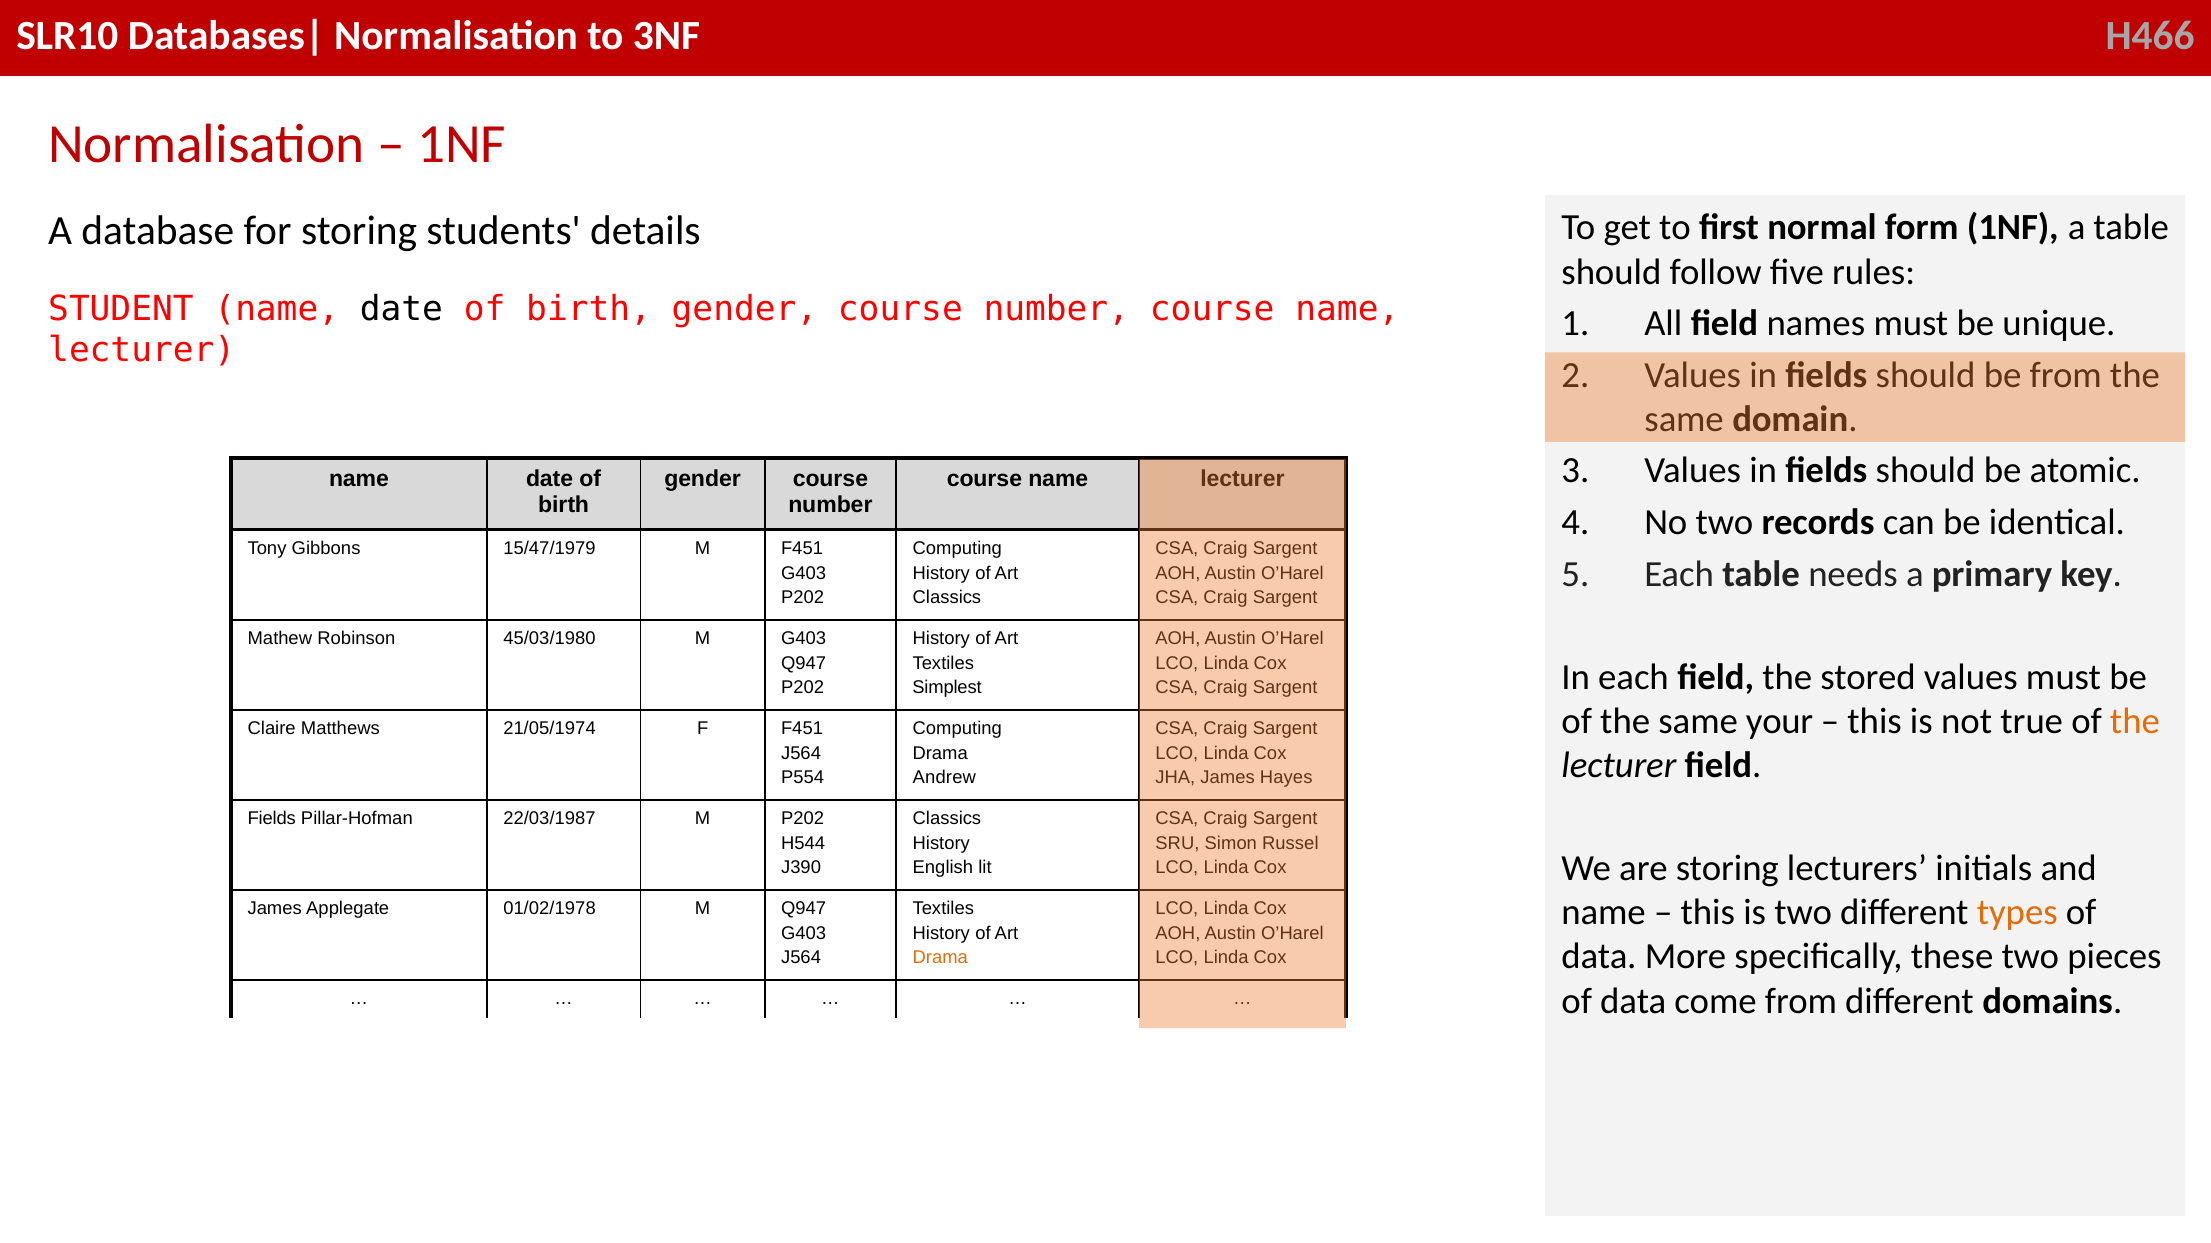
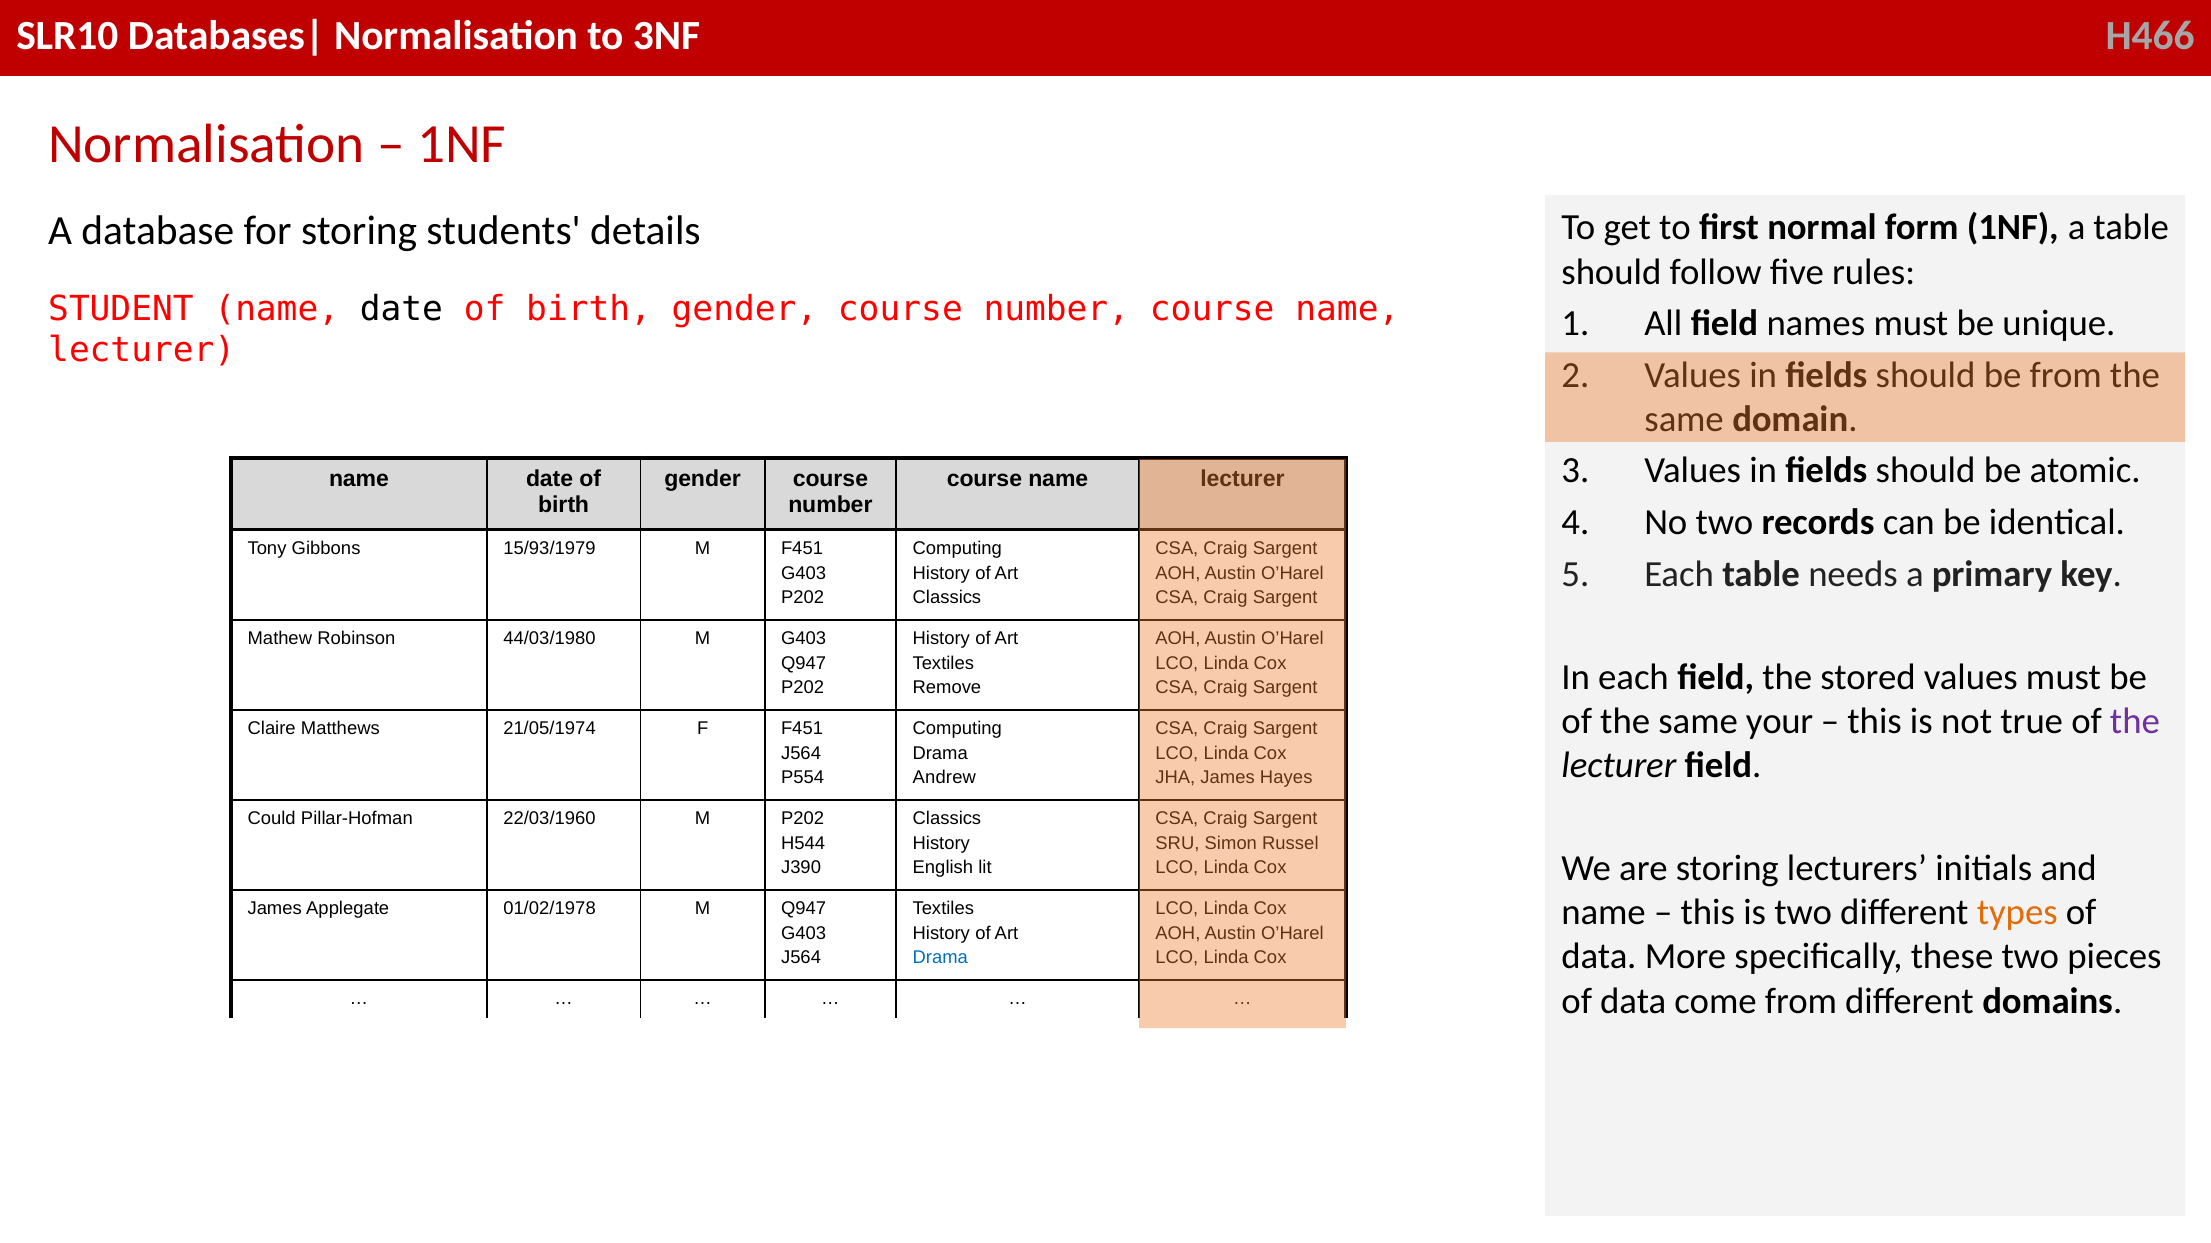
15/47/1979: 15/47/1979 -> 15/93/1979 (550, 549)
45/03/1980: 45/03/1980 -> 44/03/1980 (550, 639)
Simplest: Simplest -> Remove (947, 688)
the colour: orange -> purple (2135, 722)
Fields: Fields -> Could (272, 819)
22/03/1987: 22/03/1987 -> 22/03/1960 (550, 819)
Drama colour: orange -> blue (940, 958)
